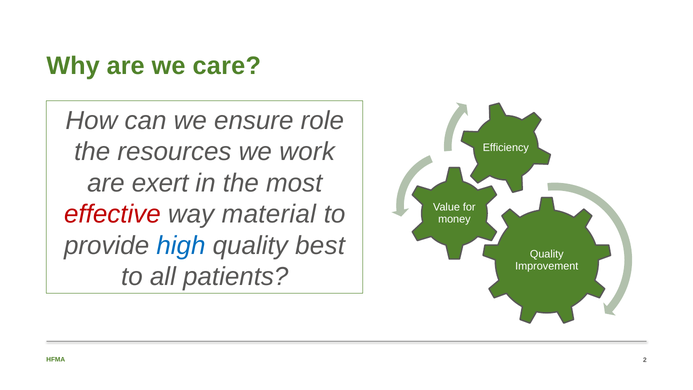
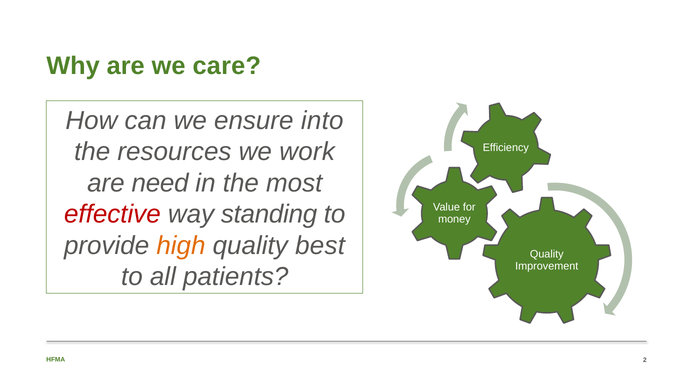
role: role -> into (322, 121)
exert: exert -> need (160, 183)
material: material -> standing (269, 214)
high colour: blue -> orange (181, 245)
